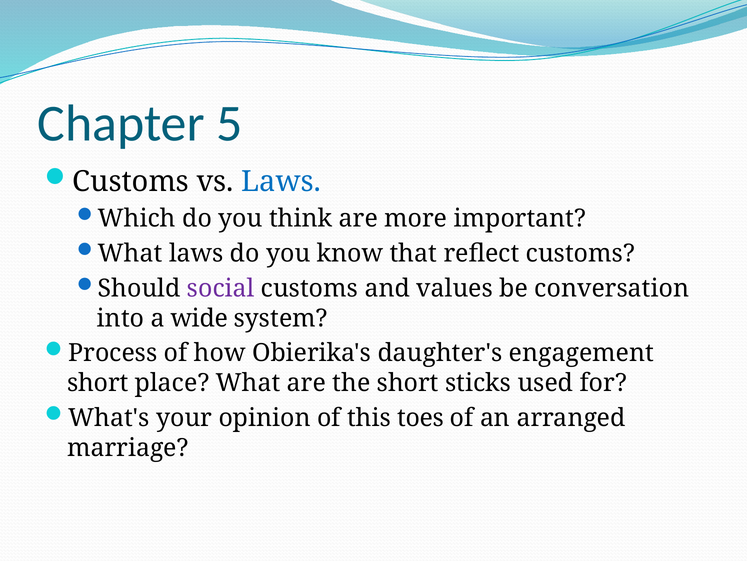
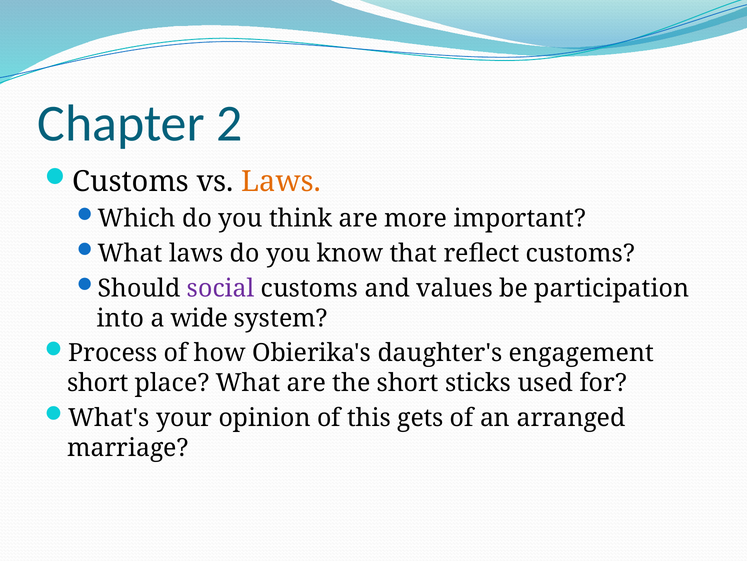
5: 5 -> 2 (230, 123)
Laws colour: blue -> orange (281, 181)
conversation: conversation -> participation (612, 288)
toes: toes -> gets (421, 417)
